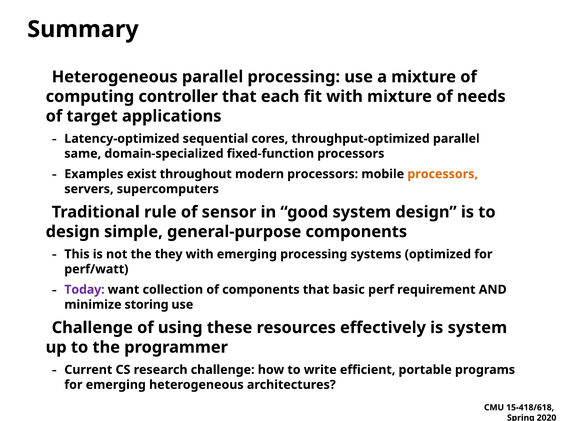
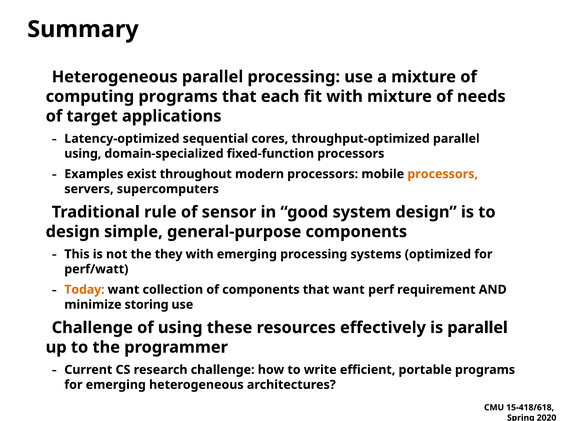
computing controller: controller -> programs (178, 96)
same: same -> using (83, 154)
Today colour: purple -> orange (84, 289)
that basic: basic -> want (349, 289)
is system: system -> parallel (478, 327)
